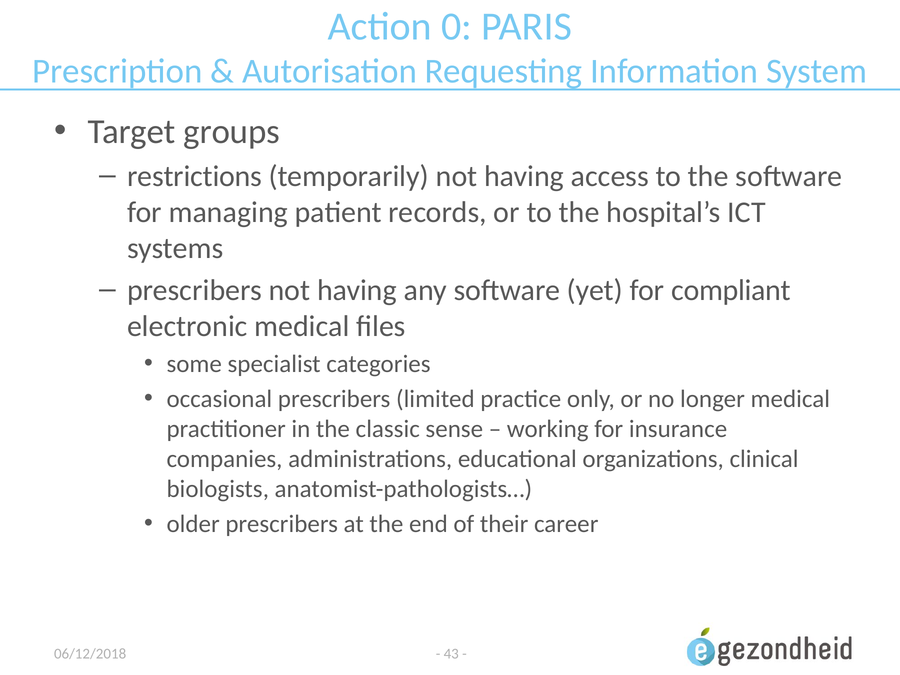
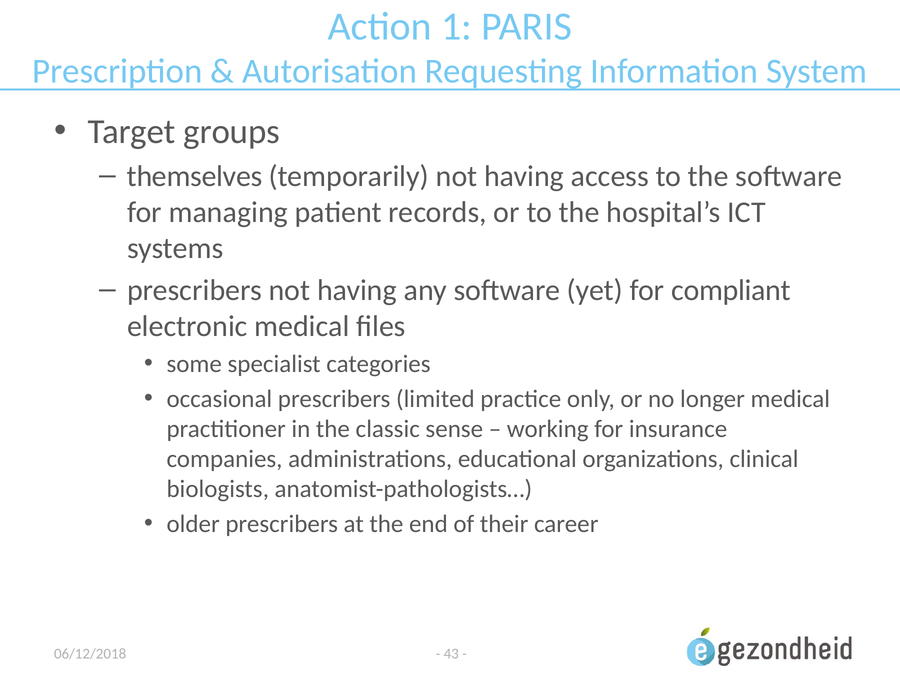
0: 0 -> 1 (456, 26)
restrictions: restrictions -> themselves (195, 176)
